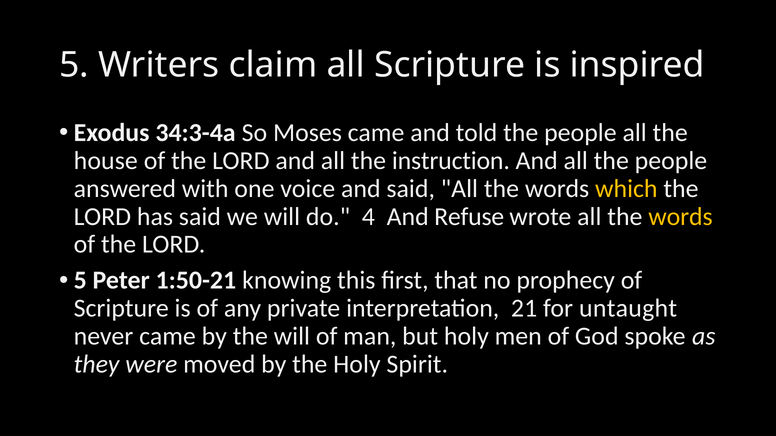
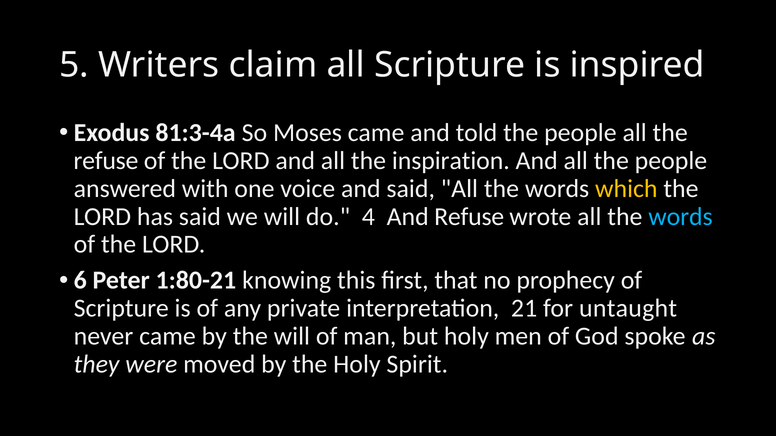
34:3-4a: 34:3-4a -> 81:3-4a (196, 133)
house: house -> refuse (106, 161)
instruction: instruction -> inspiration (451, 161)
words colour: yellow -> light blue (681, 217)
5: 5 -> 6 (80, 281)
1:50-21: 1:50-21 -> 1:80-21 (196, 281)
